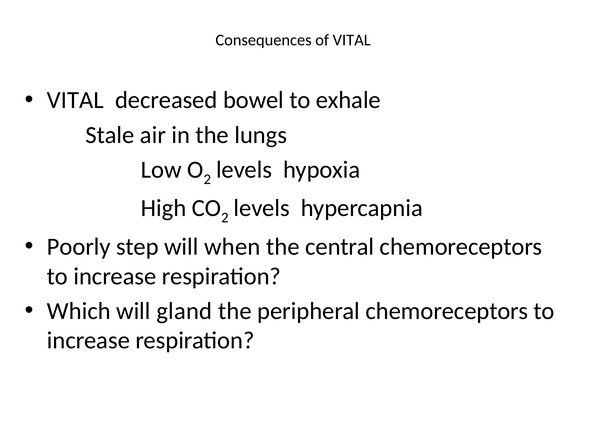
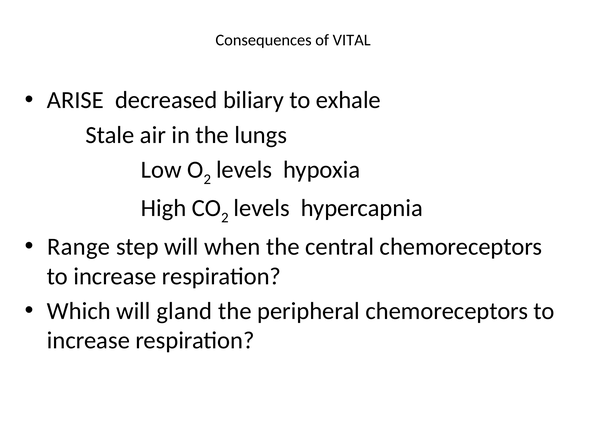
VITAL: VITAL -> ARISE (75, 100)
bowel: bowel -> biliary (253, 100)
Poorly: Poorly -> Range (79, 247)
